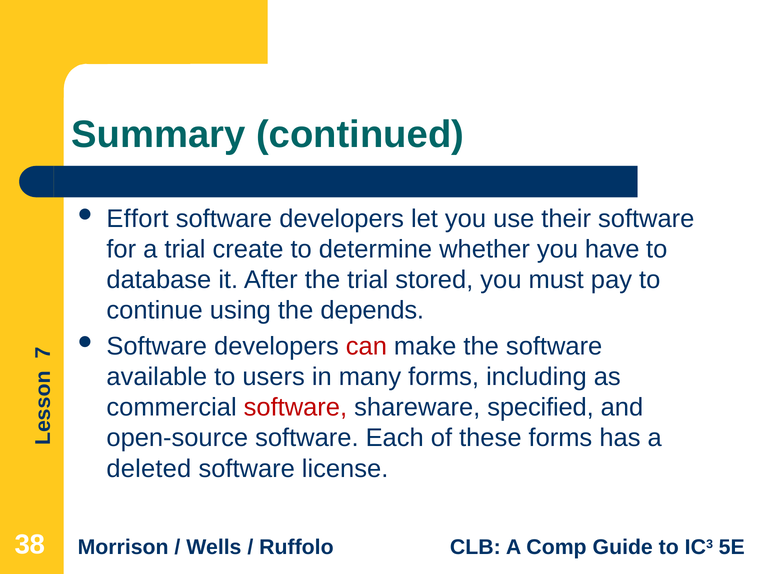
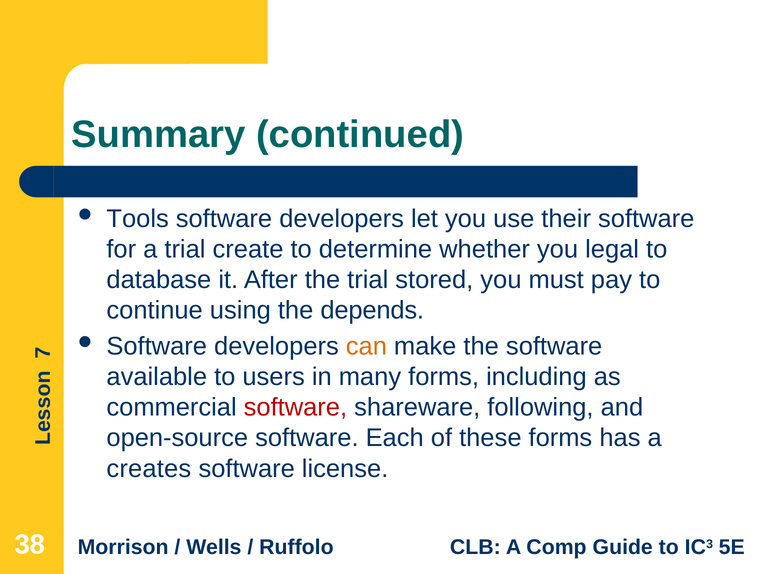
Effort: Effort -> Tools (138, 219)
have: have -> legal (612, 249)
can colour: red -> orange (366, 346)
specified: specified -> following (540, 407)
deleted: deleted -> creates (149, 468)
